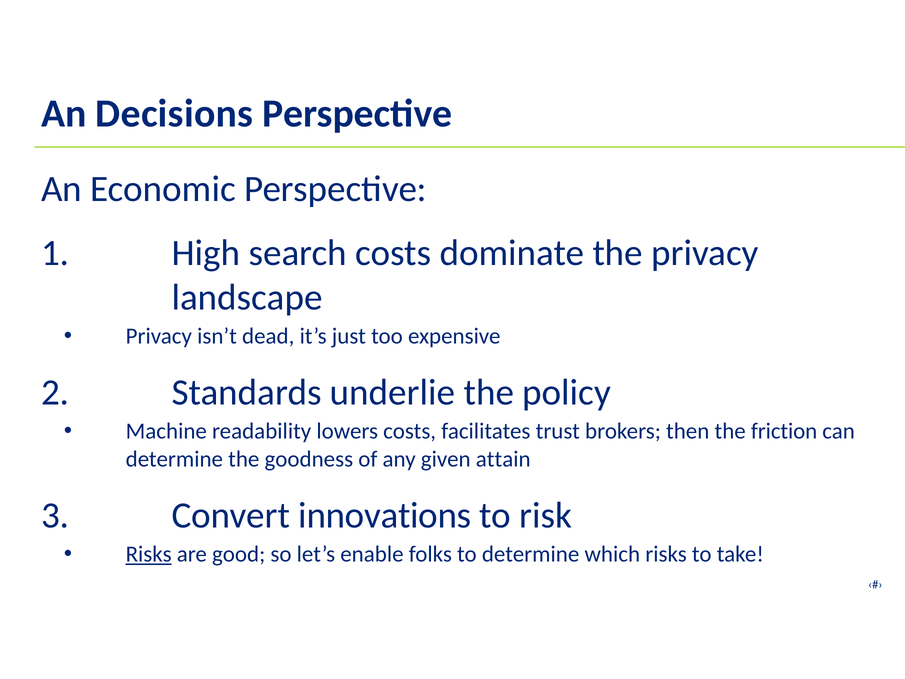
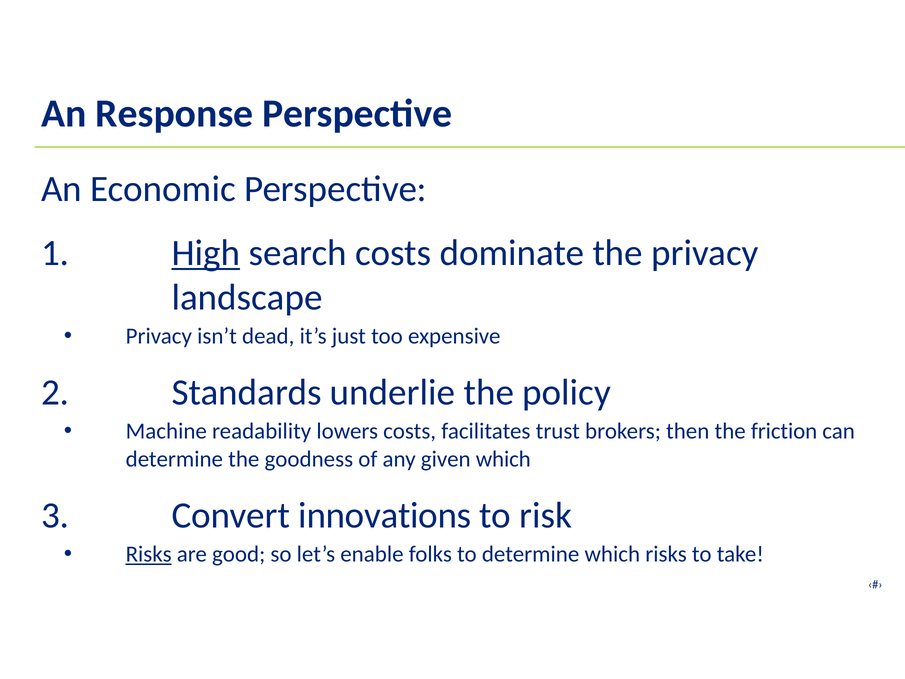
Decisions: Decisions -> Response (174, 114)
High underline: none -> present (206, 253)
given attain: attain -> which (503, 459)
